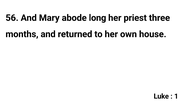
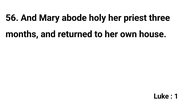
long: long -> holy (97, 18)
